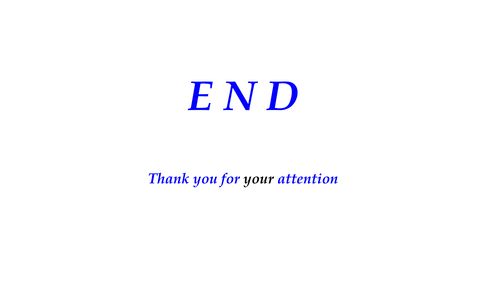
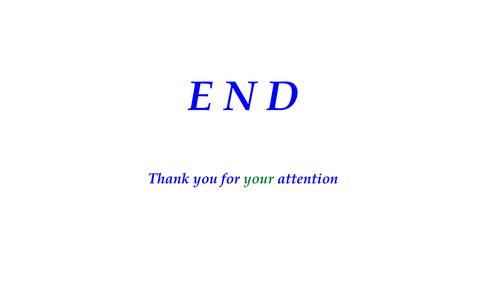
your colour: black -> green (259, 179)
